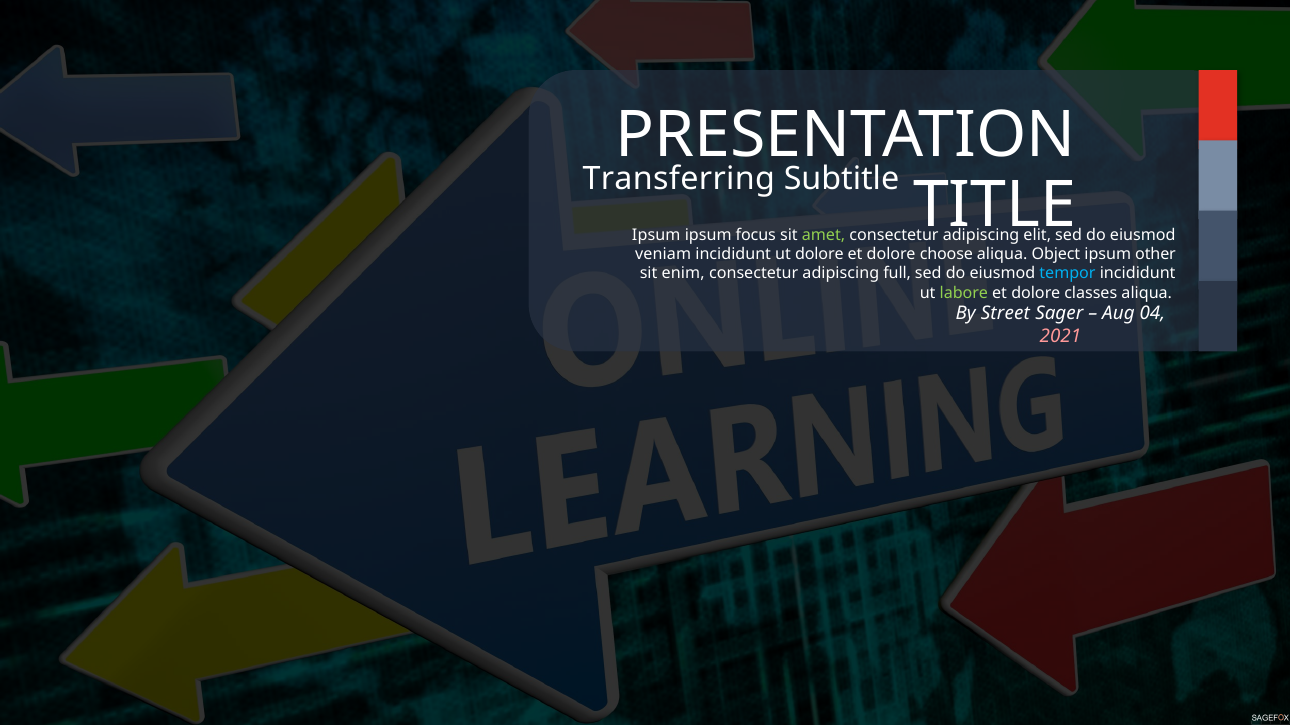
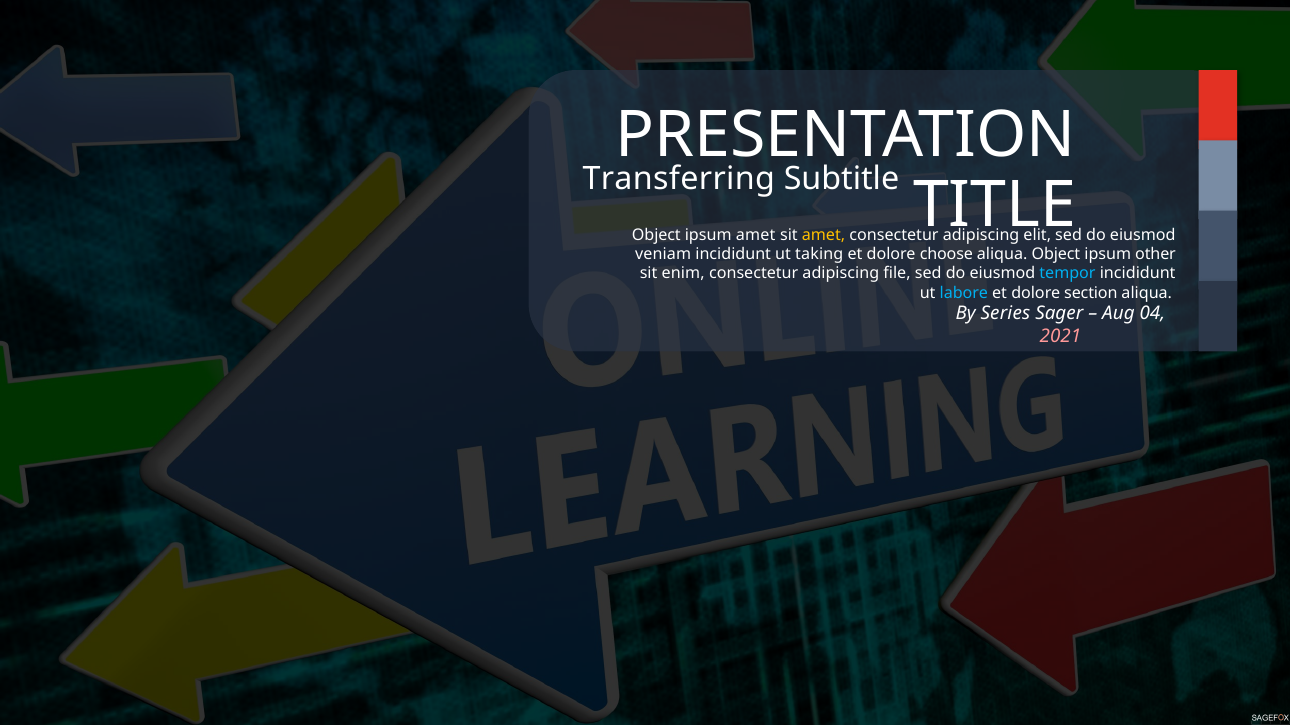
Ipsum: Ipsum -> Object (656, 235)
ipsum focus: focus -> amet (756, 235)
amet colour: light green -> yellow (824, 235)
ut dolore: dolore -> taking (819, 254)
full: full -> file (897, 274)
labore colour: light green -> light blue (964, 293)
classes: classes -> section (1091, 293)
Street: Street -> Series (1005, 314)
